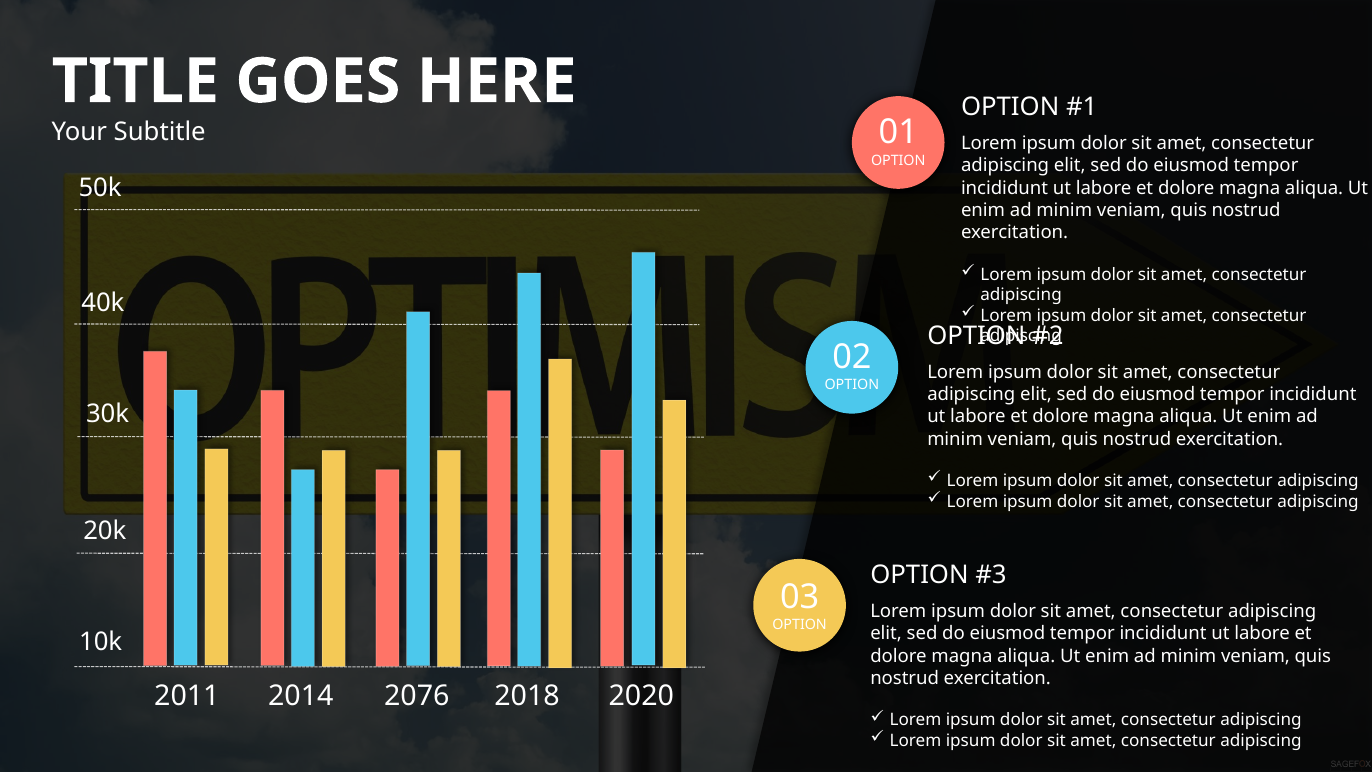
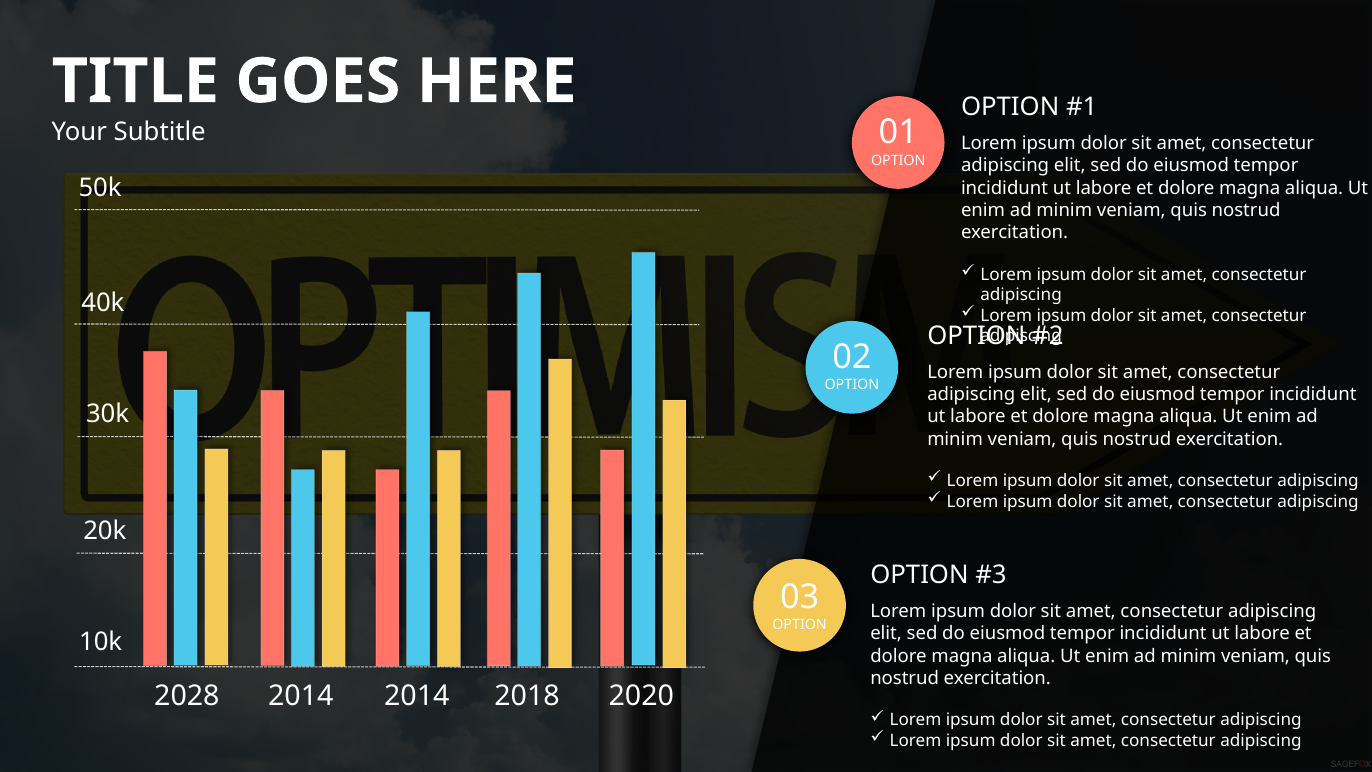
2011: 2011 -> 2028 (187, 696)
2014 2076: 2076 -> 2014 (417, 696)
